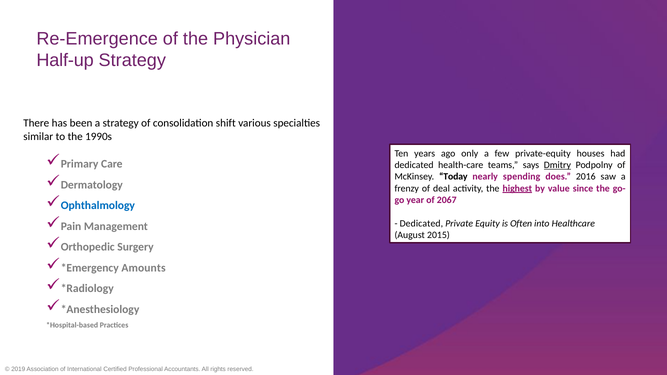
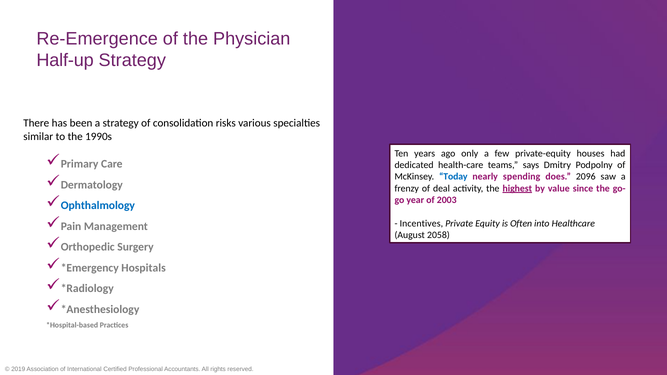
shift: shift -> risks (226, 123)
Dmitry underline: present -> none (557, 165)
Today colour: black -> blue (453, 177)
2016: 2016 -> 2096 (586, 177)
2067: 2067 -> 2003 (447, 200)
Dedicated: Dedicated -> Incentives (421, 223)
2015: 2015 -> 2058 (438, 235)
Amounts: Amounts -> Hospitals (144, 268)
